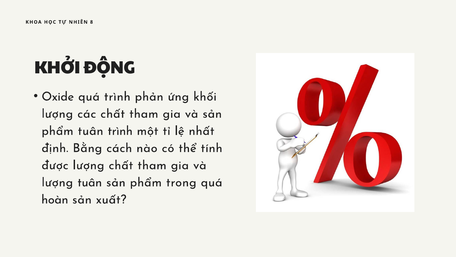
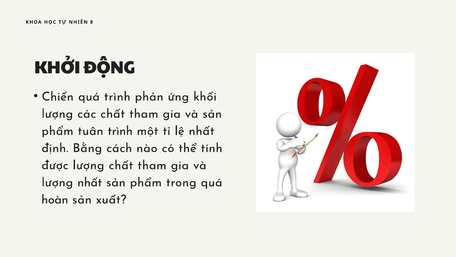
Oxide: Oxide -> Chiến (58, 96)
lượng tuân: tuân -> nhất (90, 182)
